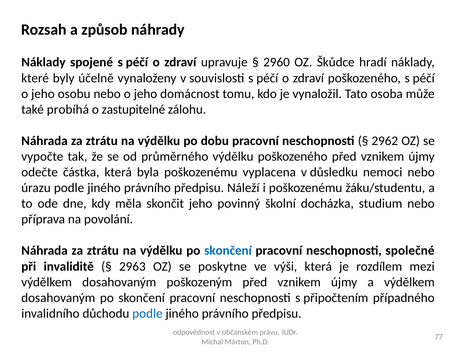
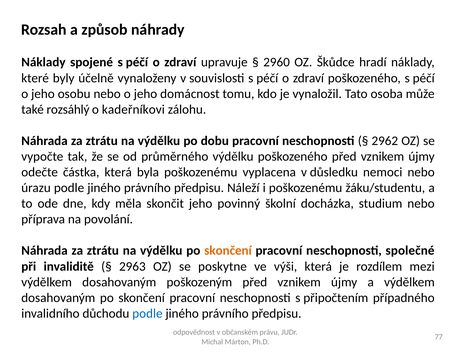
probíhá: probíhá -> rozsáhlý (68, 109)
zastupitelné: zastupitelné -> kadeřníkovi (133, 109)
skončení colour: blue -> orange (228, 251)
